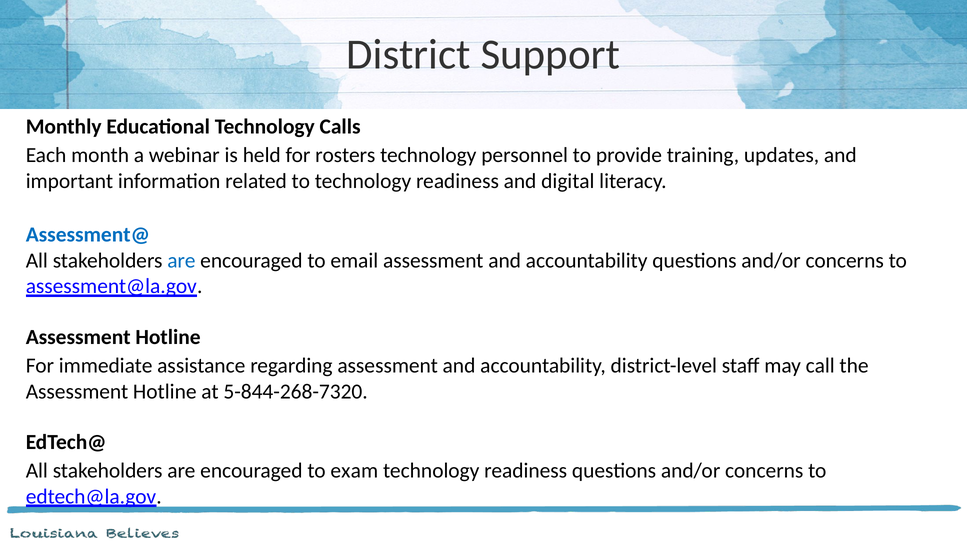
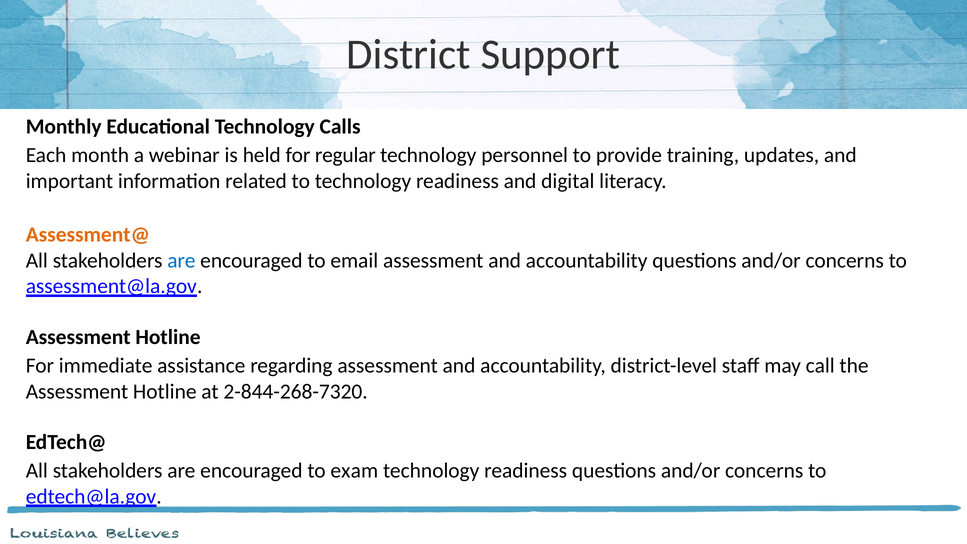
rosters: rosters -> regular (345, 155)
Assessment@ colour: blue -> orange (88, 235)
5-844-268-7320: 5-844-268-7320 -> 2-844-268-7320 (296, 392)
